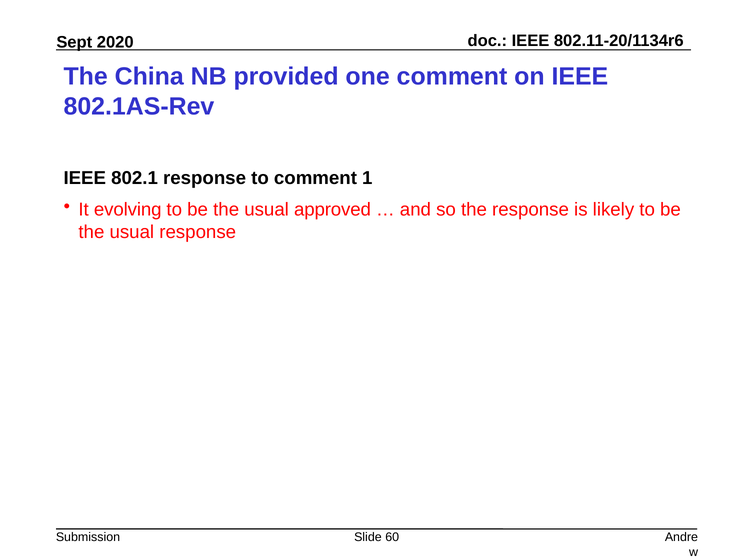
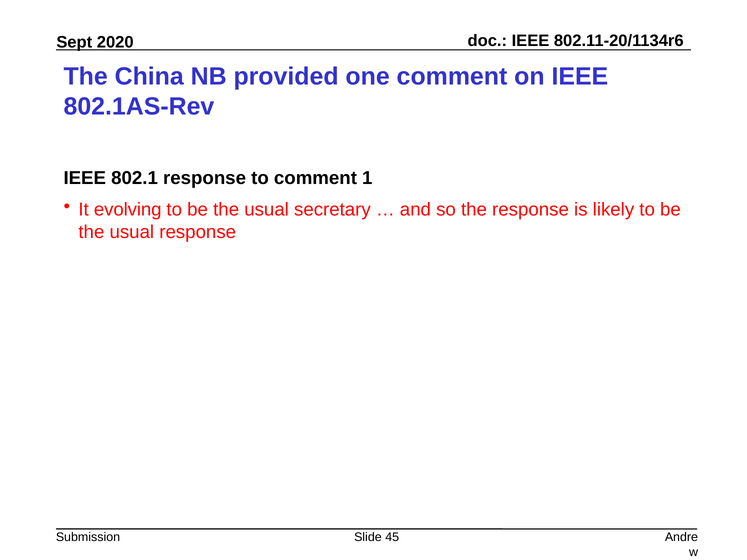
approved: approved -> secretary (332, 210)
60: 60 -> 45 (392, 537)
